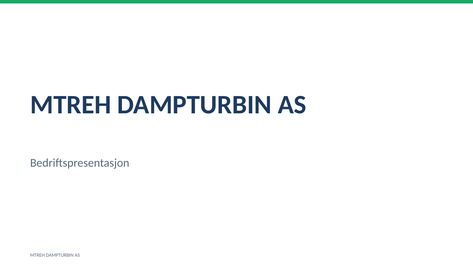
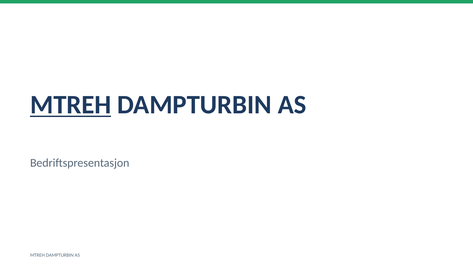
MTREH underline: none -> present (71, 105)
